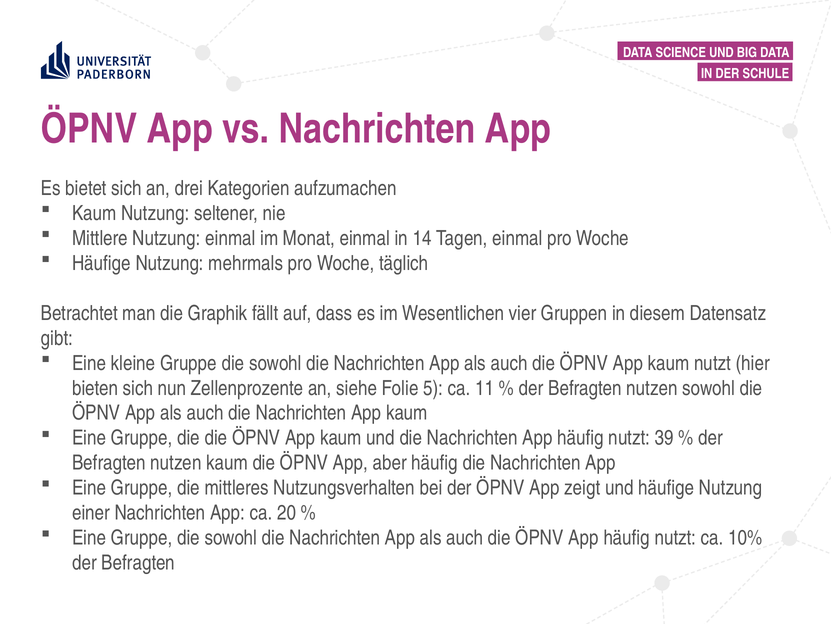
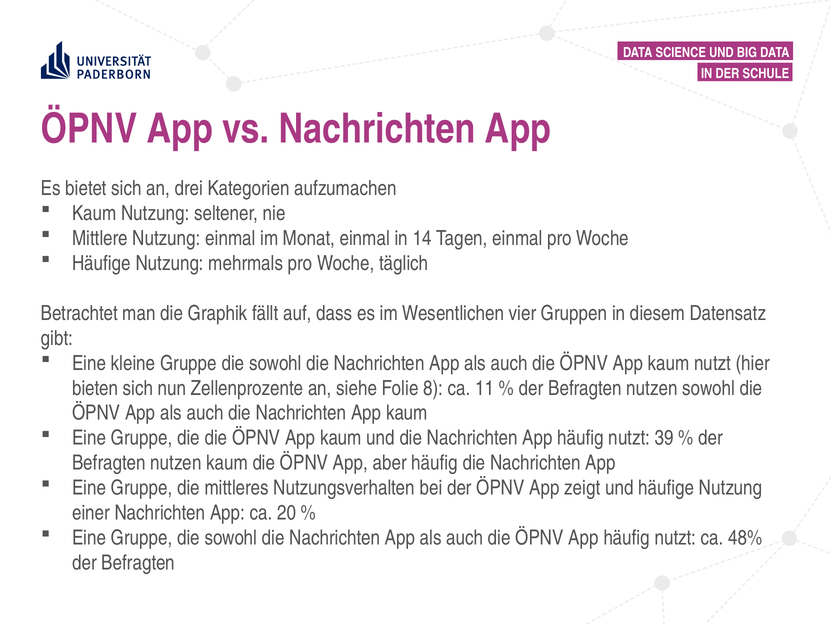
5: 5 -> 8 (433, 388)
10%: 10% -> 48% (745, 537)
